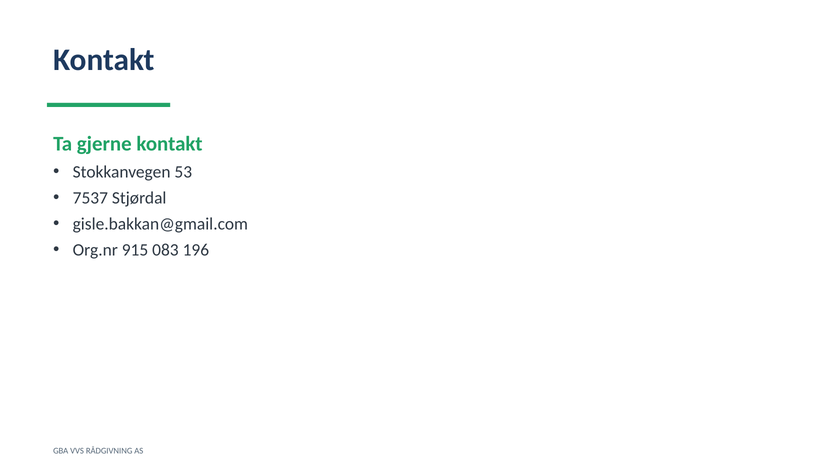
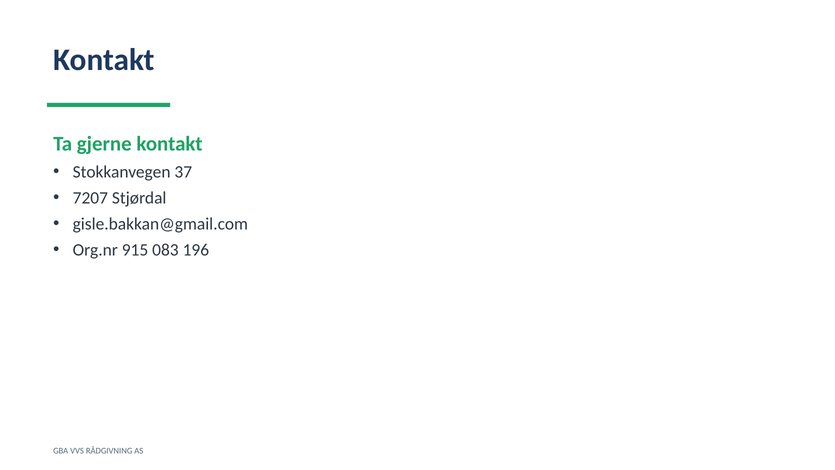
53: 53 -> 37 (183, 172)
7537: 7537 -> 7207 (90, 198)
